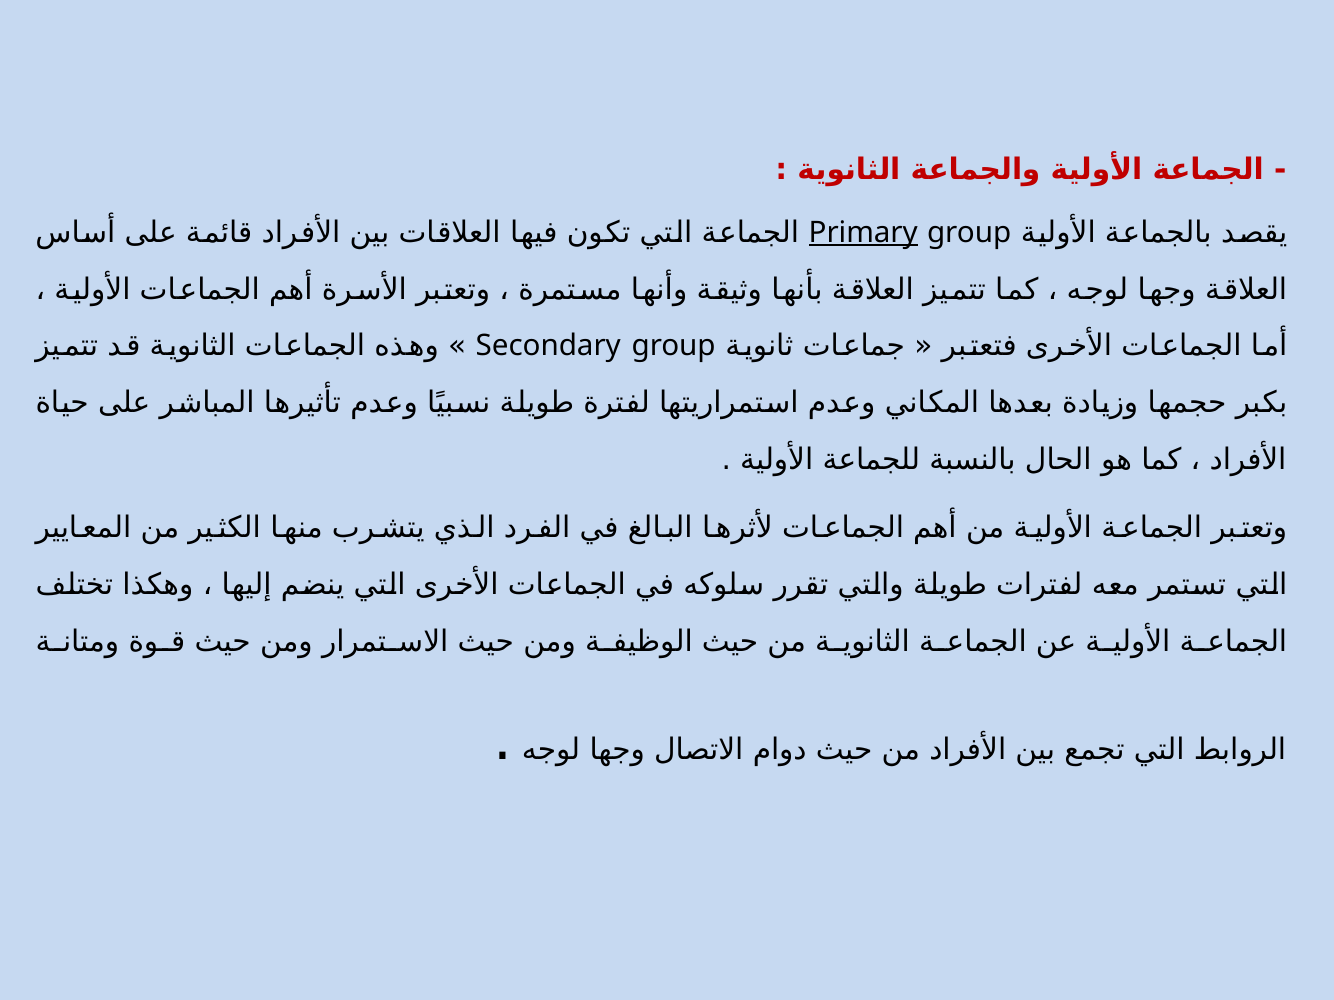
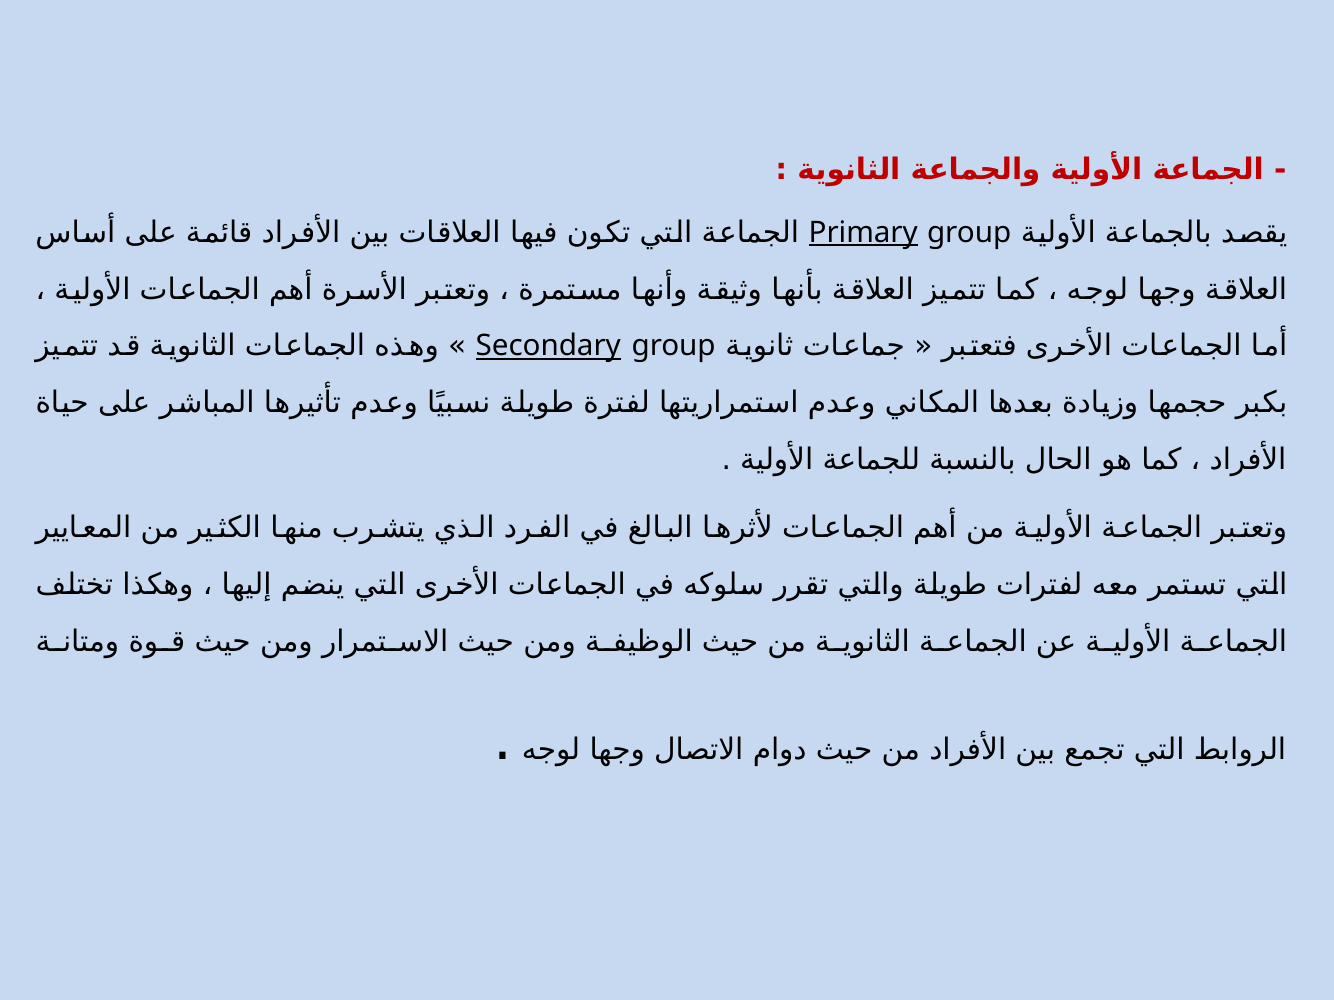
Secondary underline: none -> present (548, 346)
